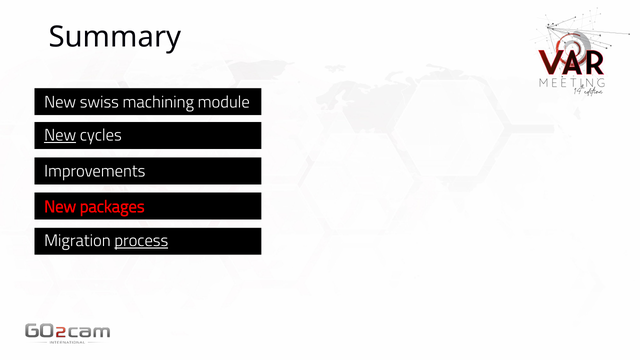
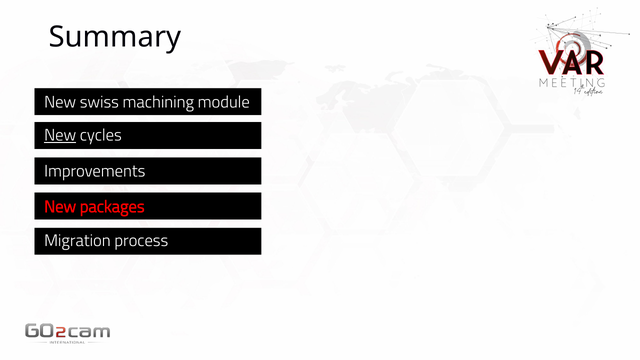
process underline: present -> none (141, 241)
